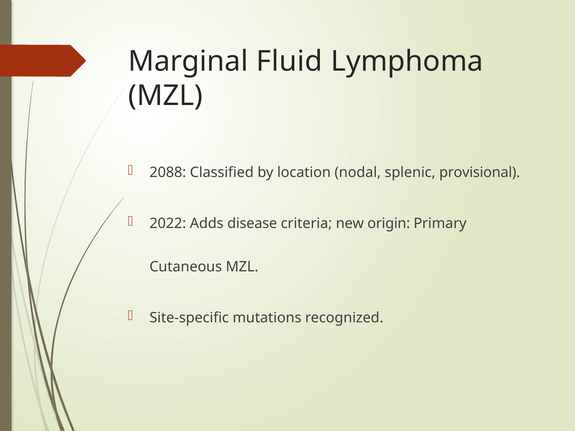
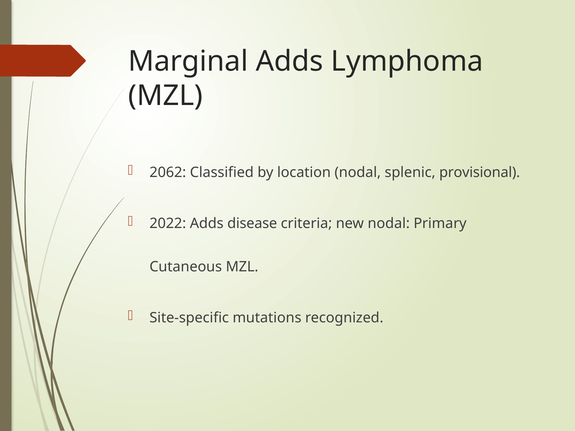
Marginal Fluid: Fluid -> Adds (290, 61)
2088: 2088 -> 2062 (168, 173)
new origin: origin -> nodal (389, 224)
